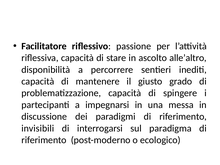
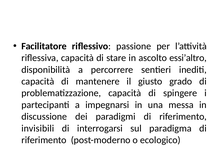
alle’altro: alle’altro -> essi’altro (188, 58)
